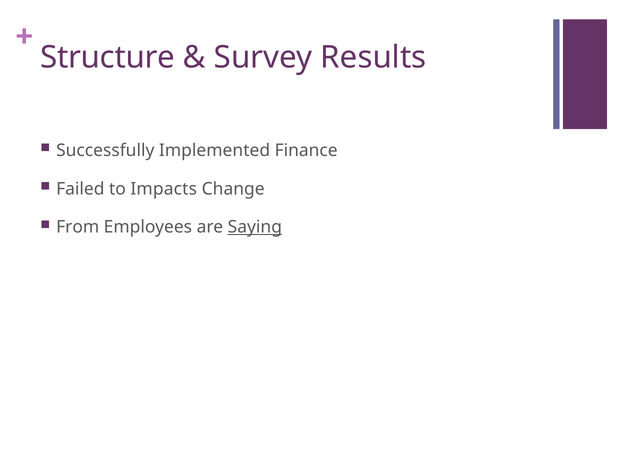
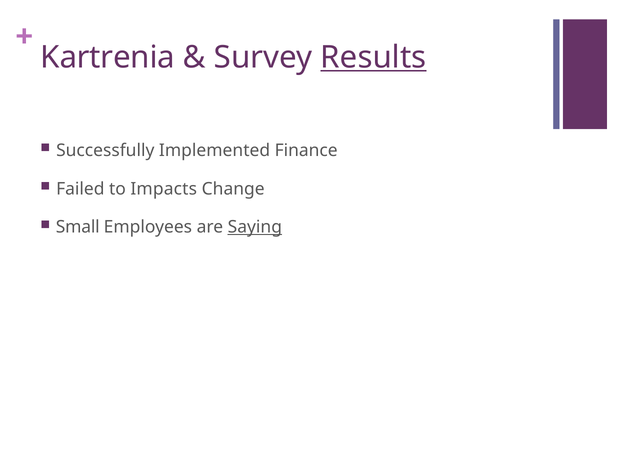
Structure: Structure -> Kartrenia (108, 57)
Results underline: none -> present (373, 57)
From: From -> Small (78, 227)
